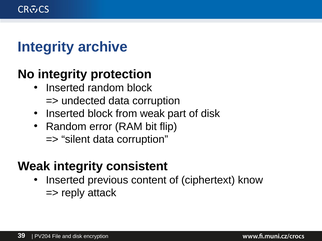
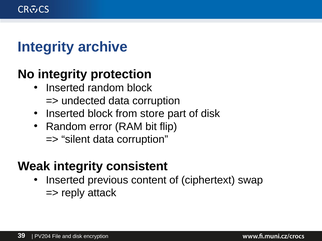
from weak: weak -> store (152, 114)
know: know -> swap (250, 180)
